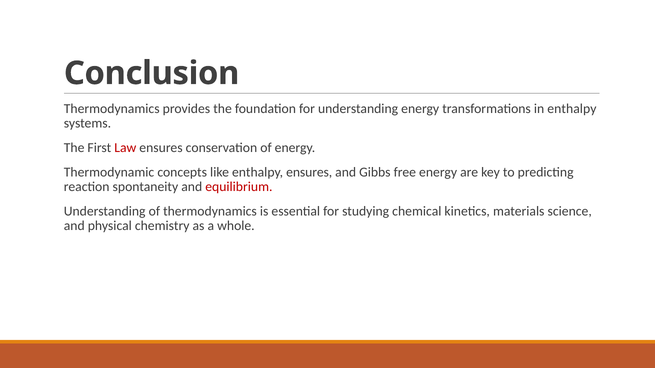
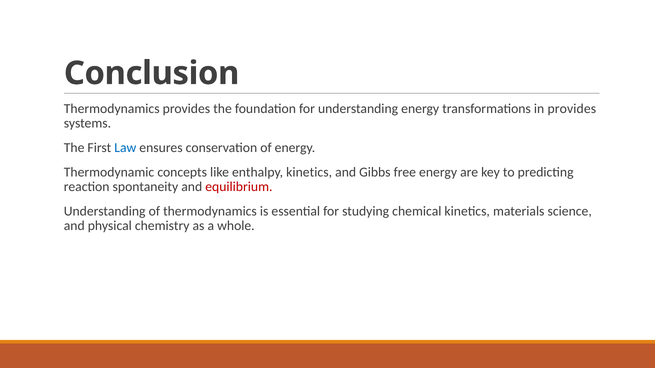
in enthalpy: enthalpy -> provides (572, 109)
Law colour: red -> blue (125, 148)
enthalpy ensures: ensures -> kinetics (309, 172)
